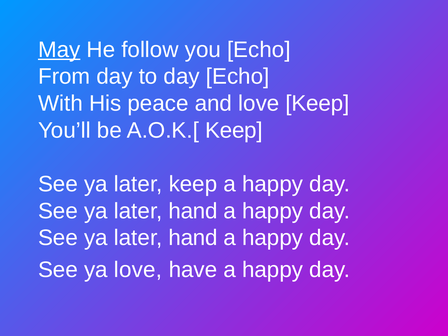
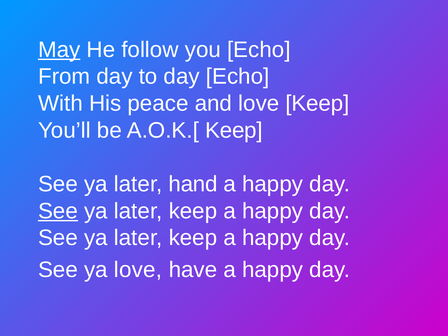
later keep: keep -> hand (193, 184)
See underline: none -> present (58, 211)
hand: hand -> keep (193, 211)
hand: hand -> keep (193, 238)
